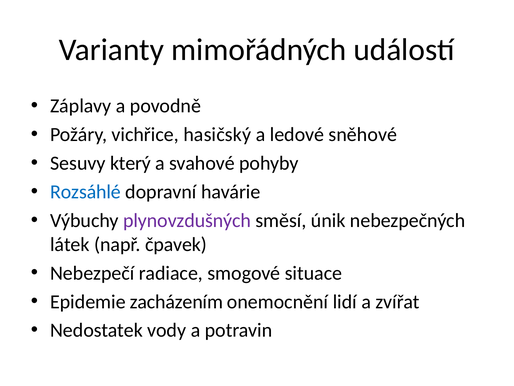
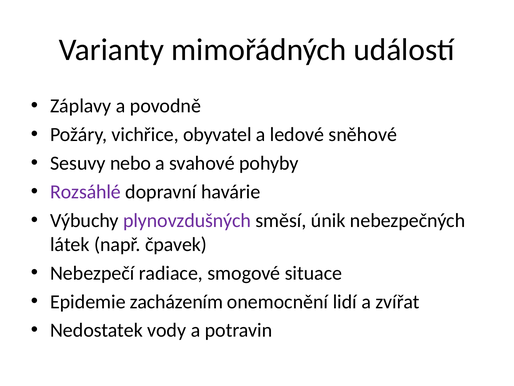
hasičský: hasičský -> obyvatel (217, 134)
který: který -> nebo (130, 163)
Rozsáhlé colour: blue -> purple (86, 192)
